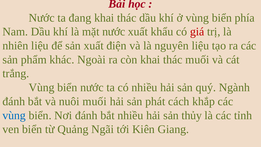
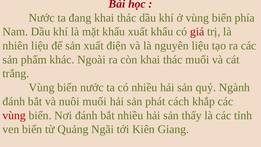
mặt nước: nước -> khẩu (114, 32)
vùng colour: blue -> red (14, 115)
thủy: thủy -> thấy (192, 115)
